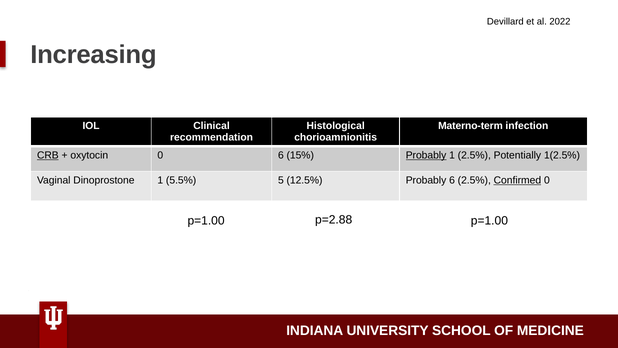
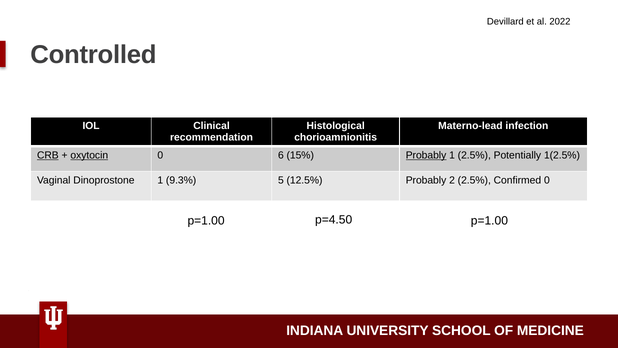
Increasing: Increasing -> Controlled (93, 55)
Materno-term: Materno-term -> Materno-lead (470, 126)
oxytocin underline: none -> present (89, 155)
5.5%: 5.5% -> 9.3% (181, 180)
Probably 6: 6 -> 2 (452, 180)
Confirmed underline: present -> none (517, 180)
p=2.88: p=2.88 -> p=4.50 (334, 220)
